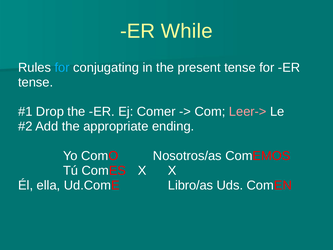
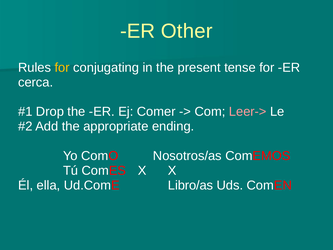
While: While -> Other (187, 31)
for colour: light blue -> yellow (62, 67)
tense: tense -> cerca (36, 82)
